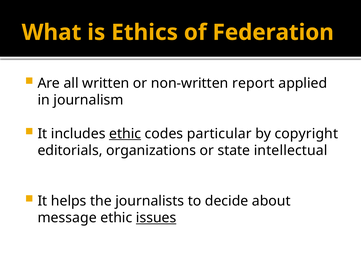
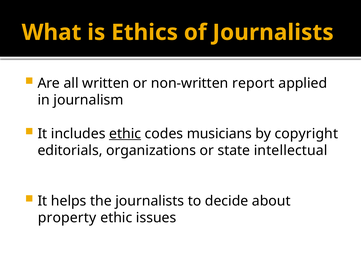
of Federation: Federation -> Journalists (273, 32)
particular: particular -> musicians (219, 134)
message: message -> property (67, 218)
issues underline: present -> none (156, 218)
